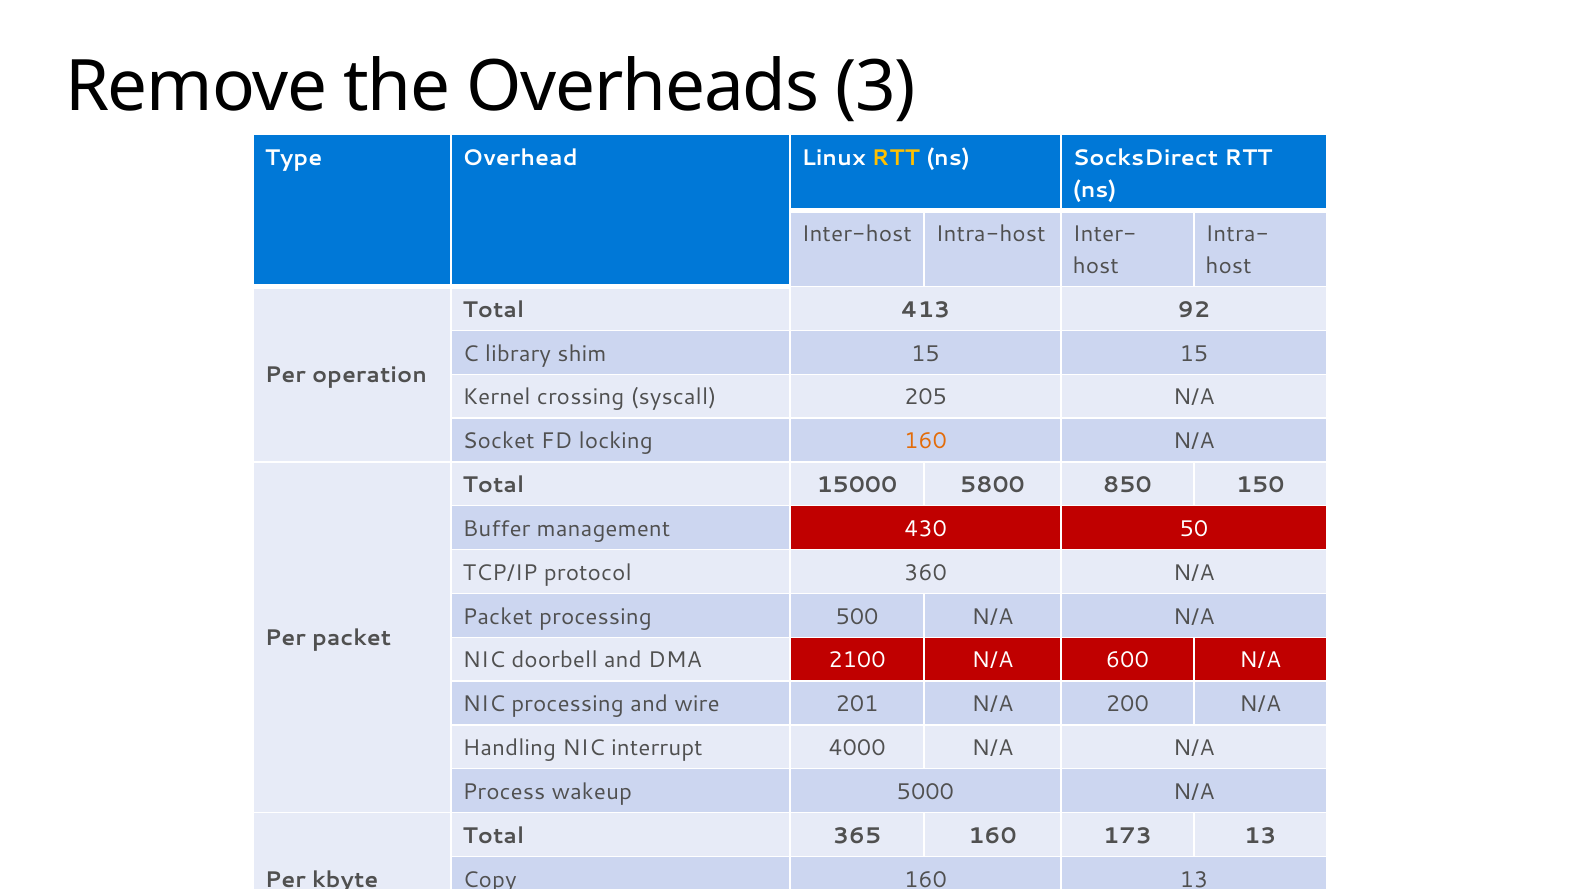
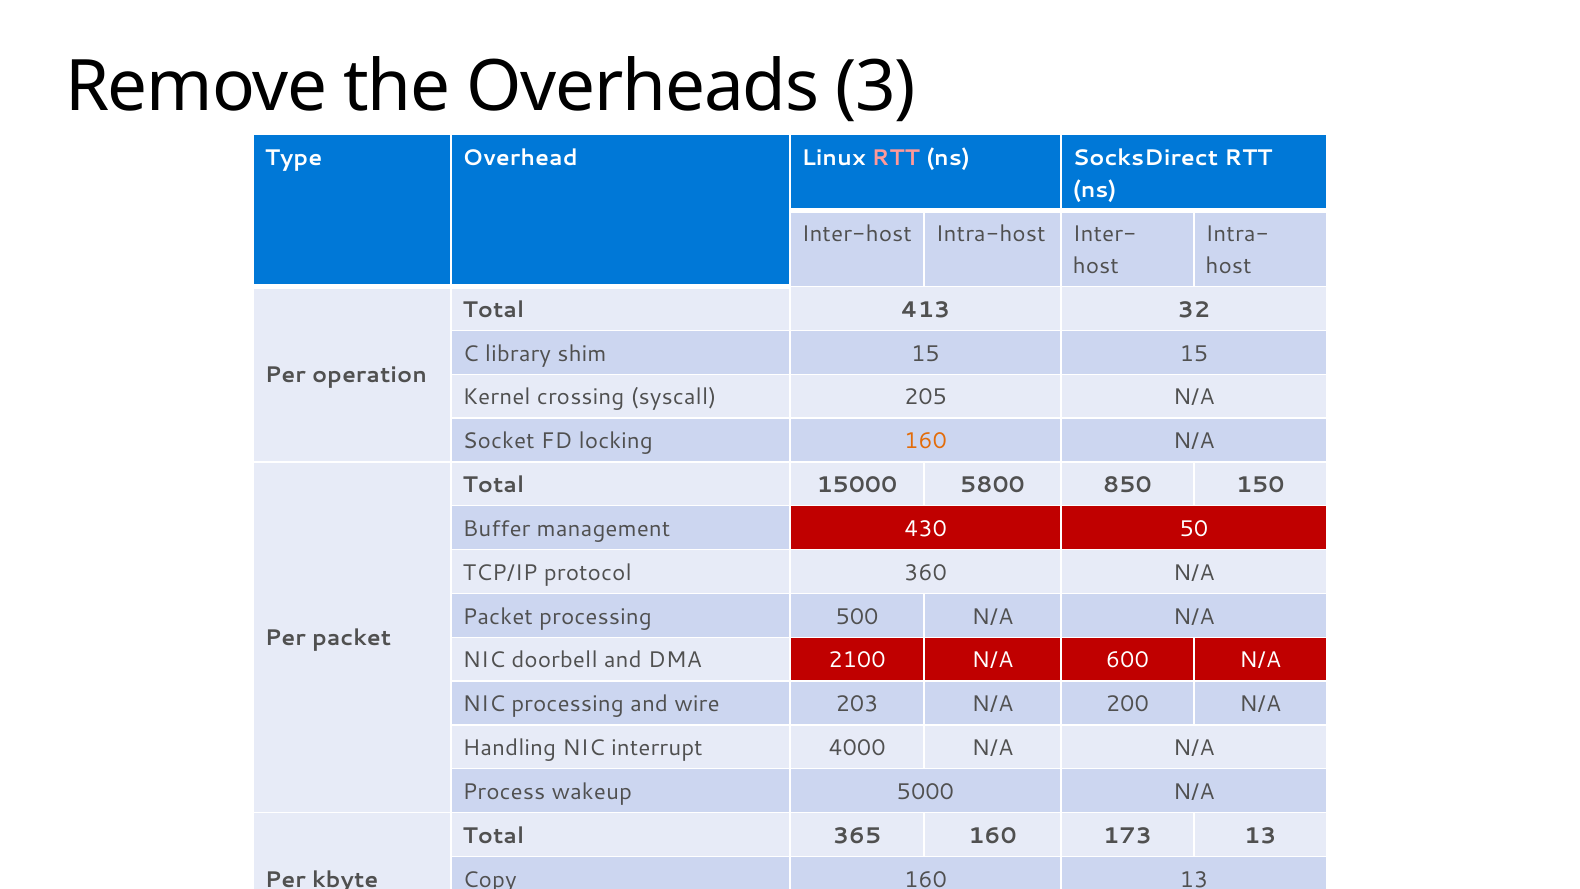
RTT colour: yellow -> pink (896, 158)
92: 92 -> 32 (1194, 310)
201: 201 -> 203 (857, 704)
